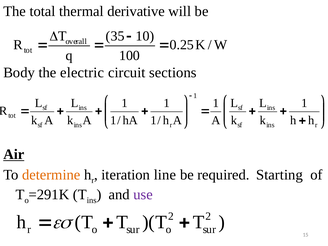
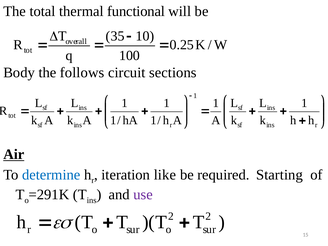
derivative: derivative -> functional (136, 11)
electric: electric -> follows (82, 73)
determine colour: orange -> blue (51, 175)
line: line -> like (165, 175)
